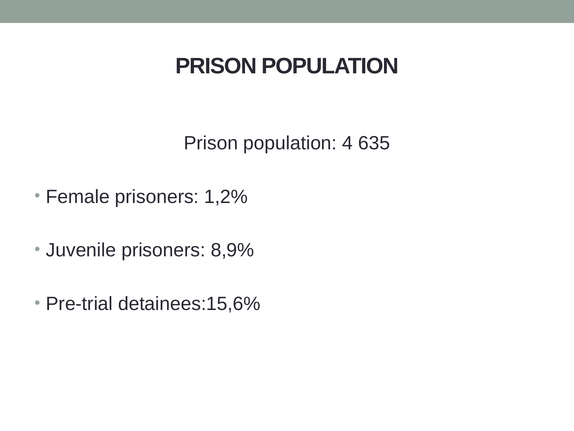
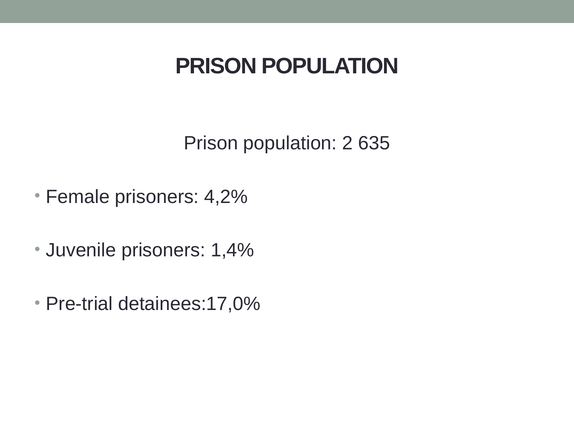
4: 4 -> 2 (348, 143)
1,2%: 1,2% -> 4,2% (226, 196)
8,9%: 8,9% -> 1,4% (233, 250)
detainees:15,6%: detainees:15,6% -> detainees:17,0% (189, 304)
